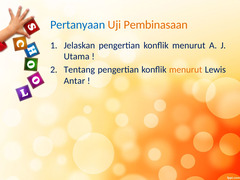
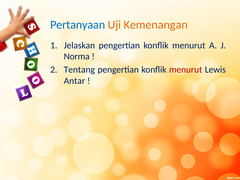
Pembinasaan: Pembinasaan -> Kemenangan (156, 25)
Utama: Utama -> Norma (77, 57)
menurut colour: orange -> red (186, 70)
